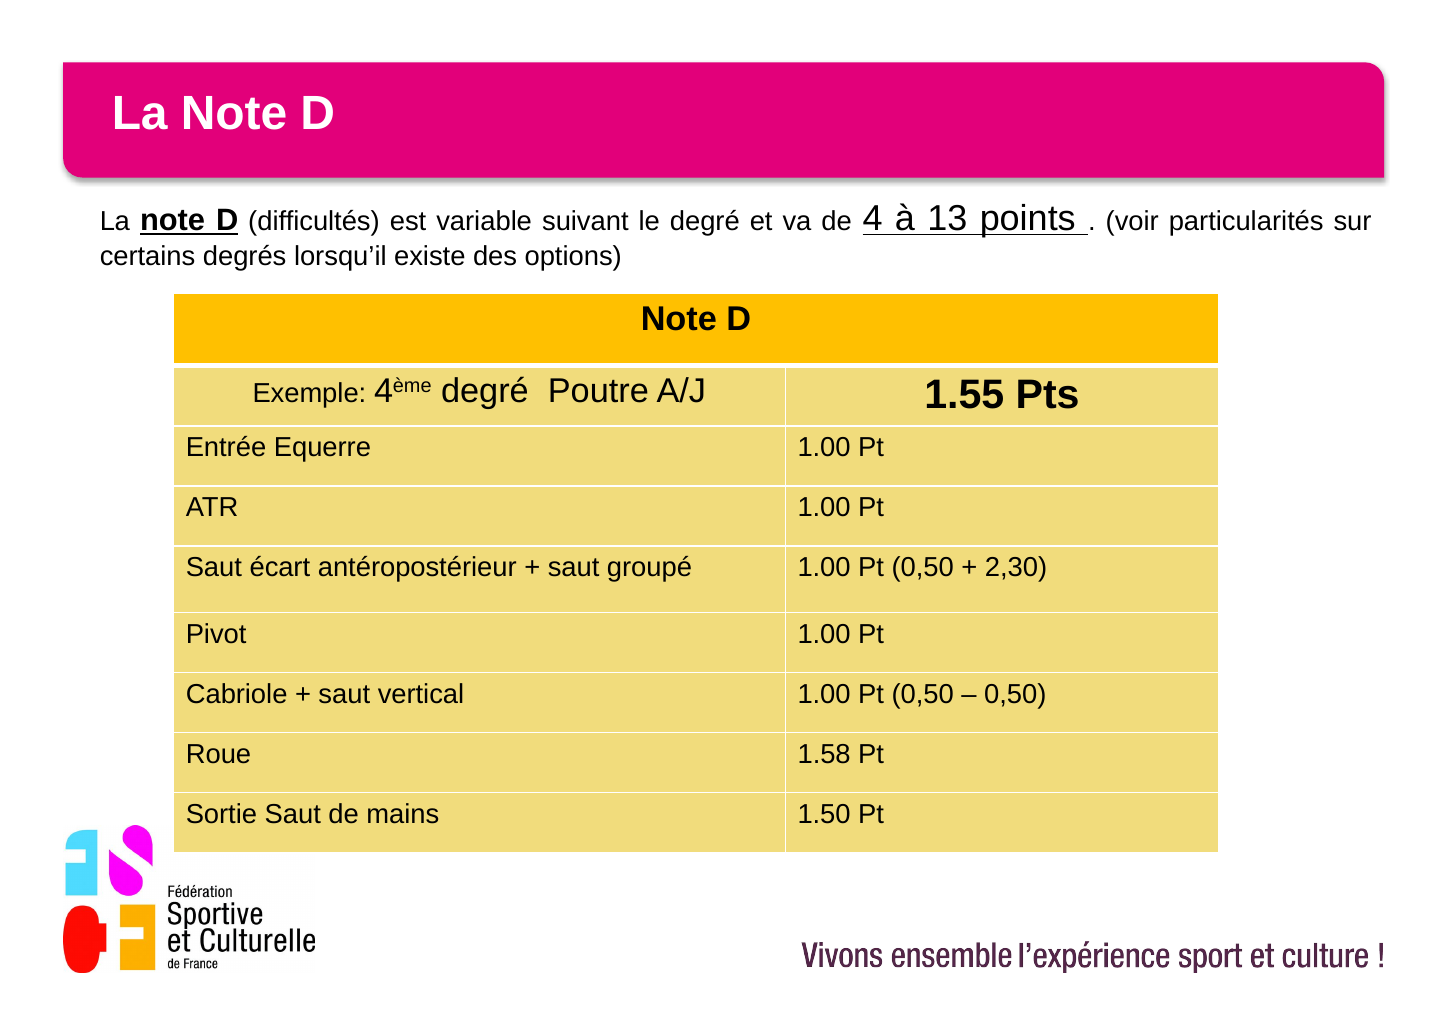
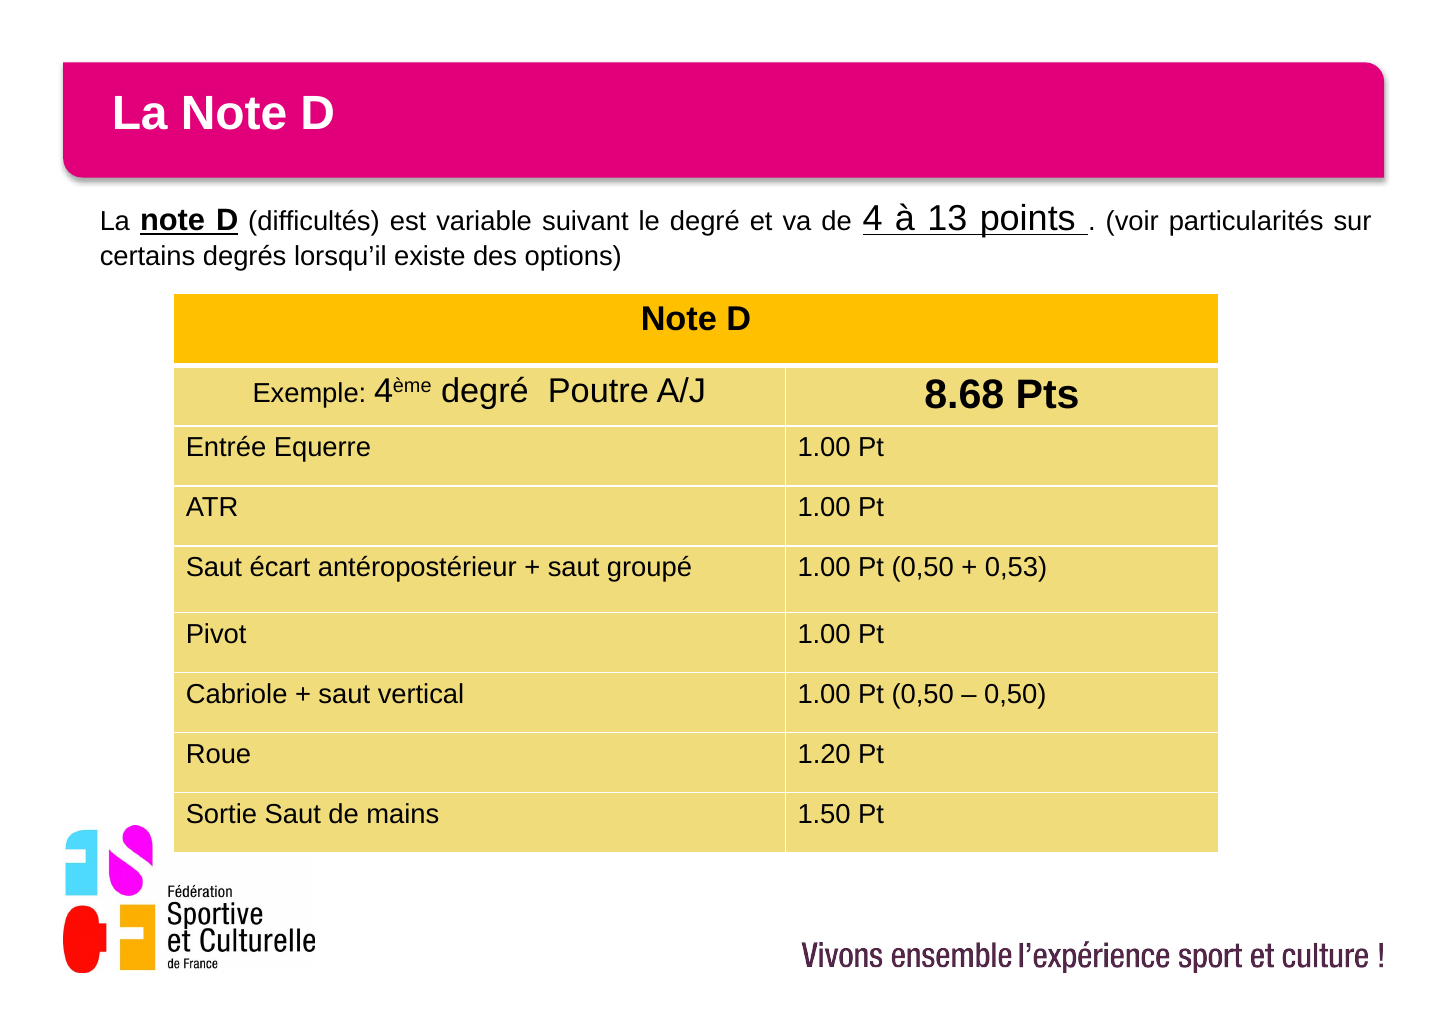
1.55: 1.55 -> 8.68 (964, 395)
2,30: 2,30 -> 0,53 (1016, 568)
1.58: 1.58 -> 1.20 (824, 754)
